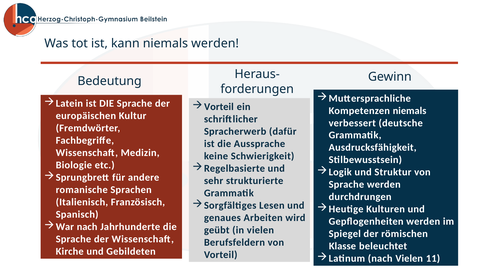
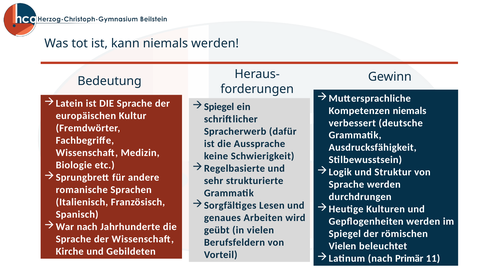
Vorteil: Vorteil -> Spiegel (219, 107)
Klasse: Klasse -> Vielen (342, 246)
nach Vielen: Vielen -> Primär (409, 258)
